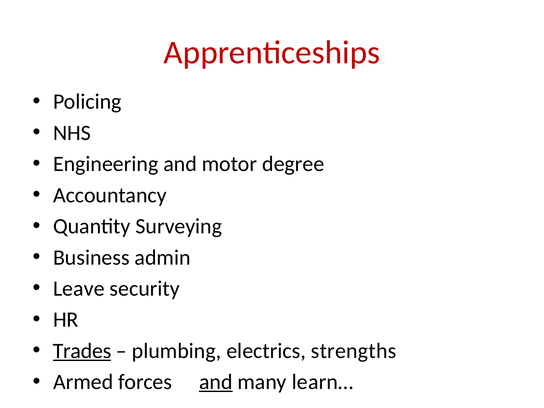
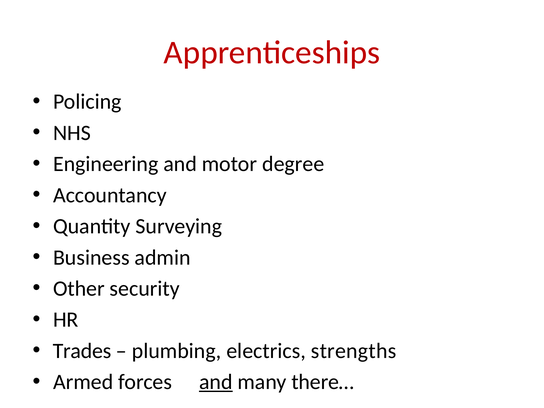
Leave: Leave -> Other (79, 289)
Trades underline: present -> none (82, 351)
learn…: learn… -> there… (323, 382)
